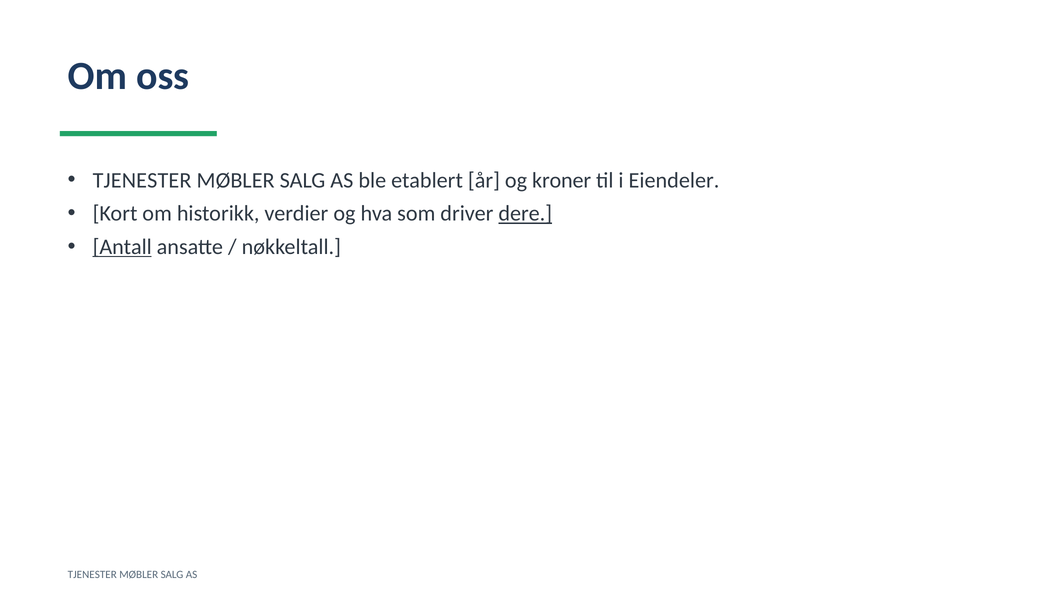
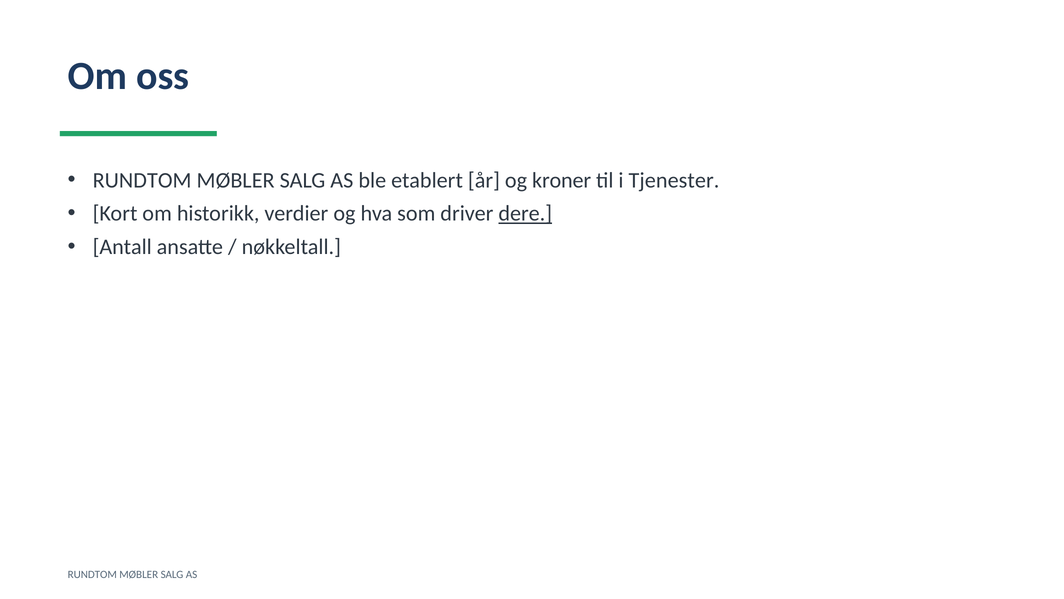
TJENESTER: TJENESTER -> RUNDTOM (142, 180)
Eiendeler: Eiendeler -> Tjenester (674, 180)
Antall underline: present -> none (122, 247)
TJENESTER: TJENESTER -> RUNDTOM (92, 574)
